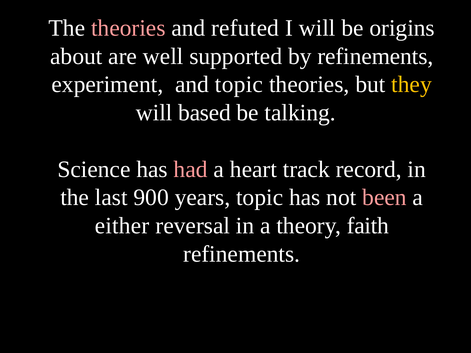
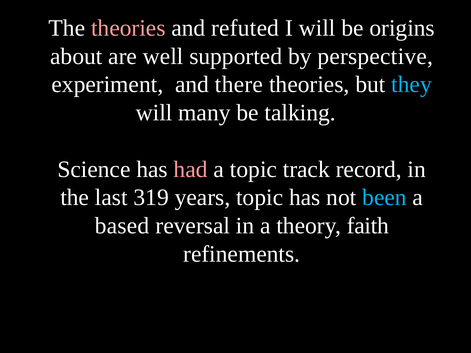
by refinements: refinements -> perspective (375, 56)
and topic: topic -> there (239, 85)
they colour: yellow -> light blue (412, 85)
based: based -> many (204, 113)
a heart: heart -> topic (253, 169)
900: 900 -> 319 (151, 198)
been colour: pink -> light blue (384, 198)
either: either -> based (122, 226)
